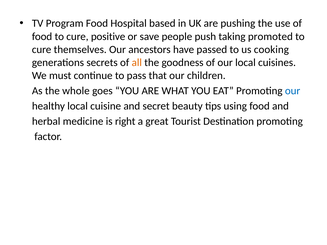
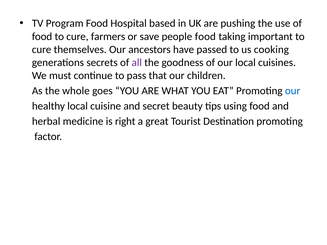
positive: positive -> farmers (108, 36)
people push: push -> food (205, 36)
promoted: promoted -> important (270, 36)
all colour: orange -> purple (137, 63)
